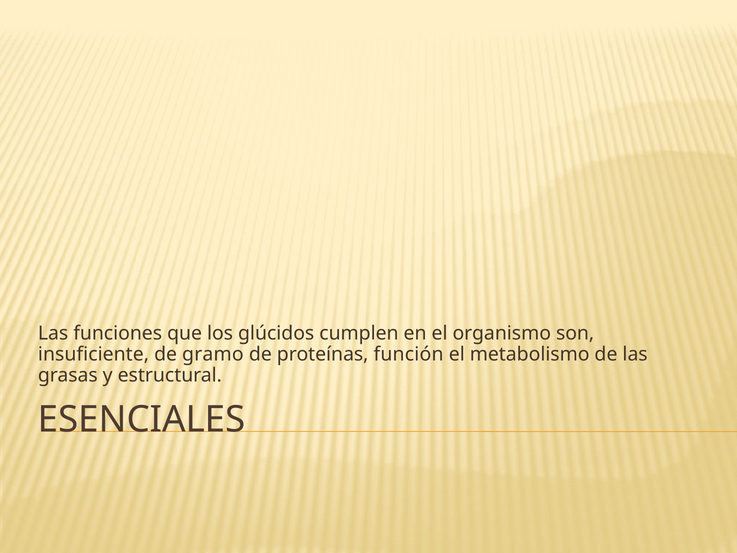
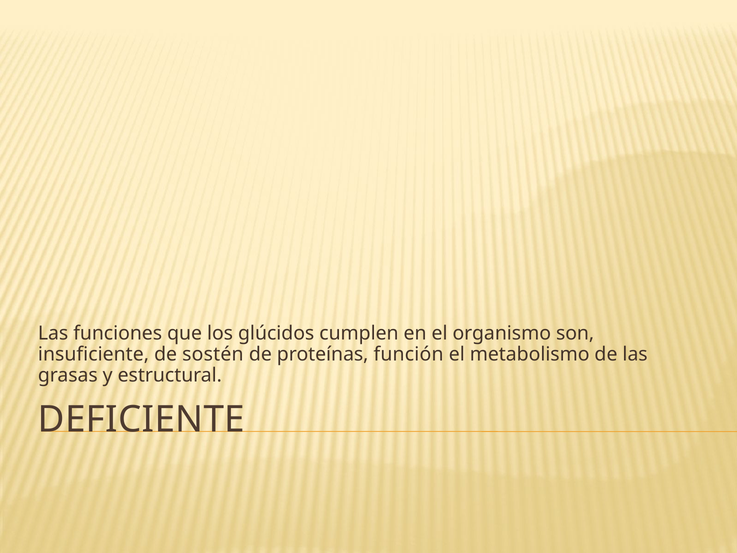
gramo: gramo -> sostén (213, 354)
ESENCIALES: ESENCIALES -> DEFICIENTE (141, 420)
